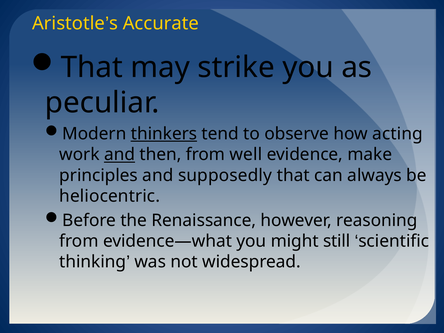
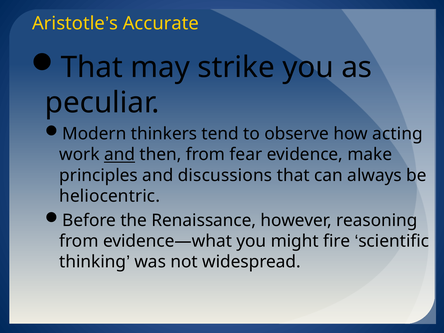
thinkers underline: present -> none (164, 134)
well: well -> fear (246, 155)
supposedly: supposedly -> discussions (225, 175)
still: still -> fire (337, 241)
